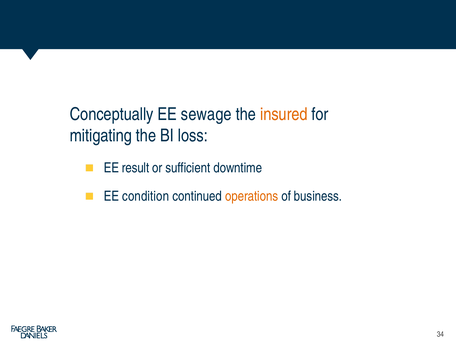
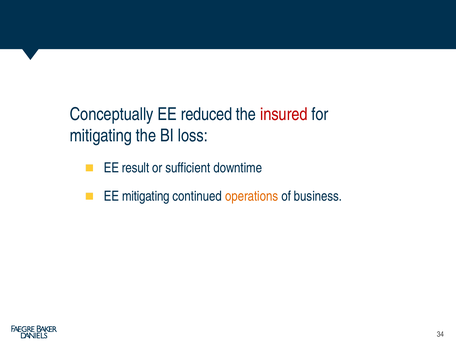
sewage: sewage -> reduced (206, 114)
insured colour: orange -> red (284, 114)
EE condition: condition -> mitigating (146, 196)
